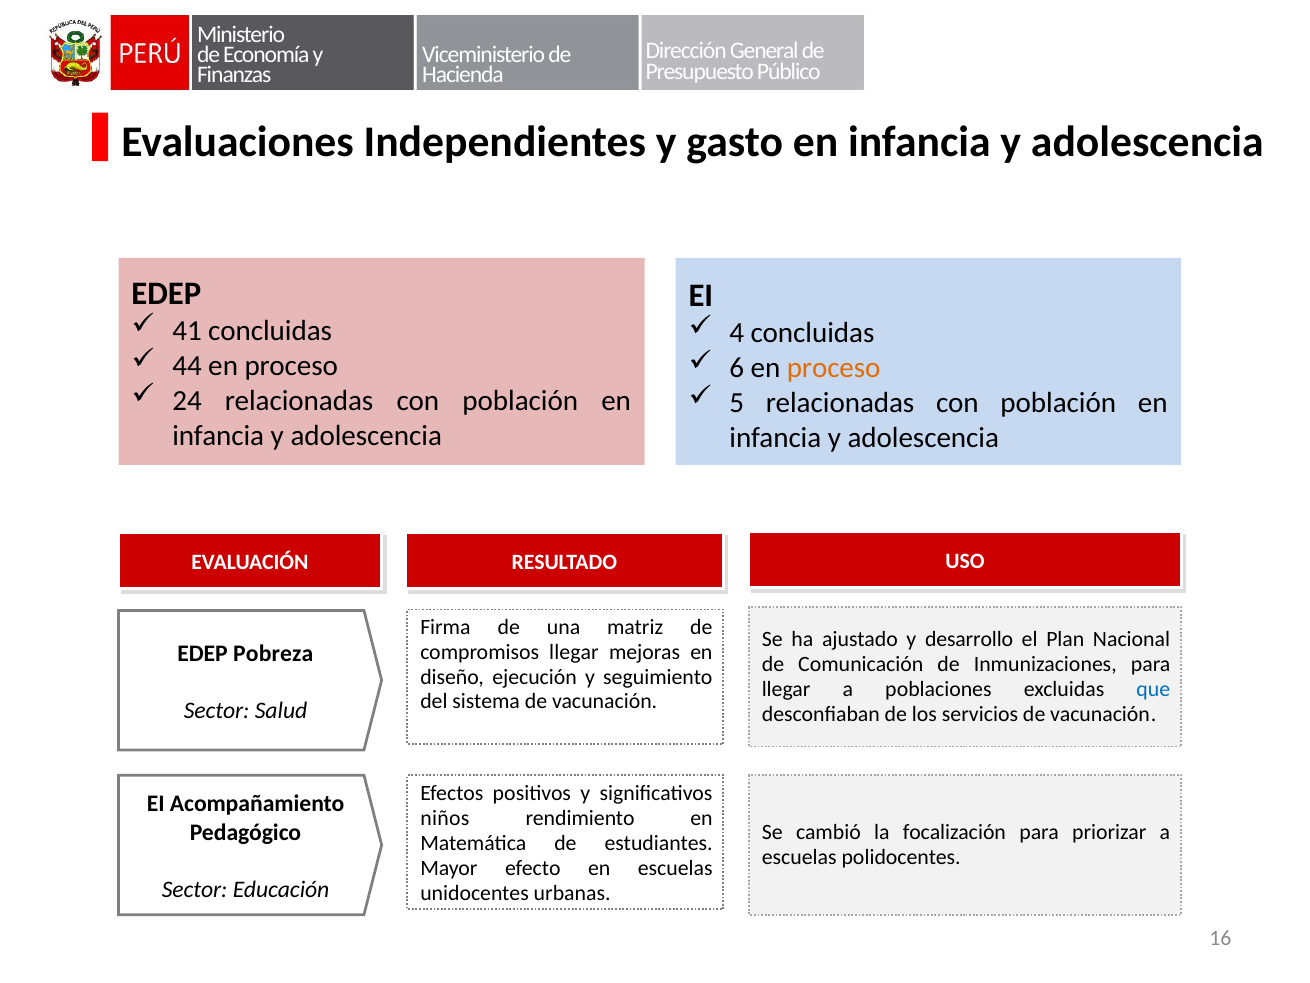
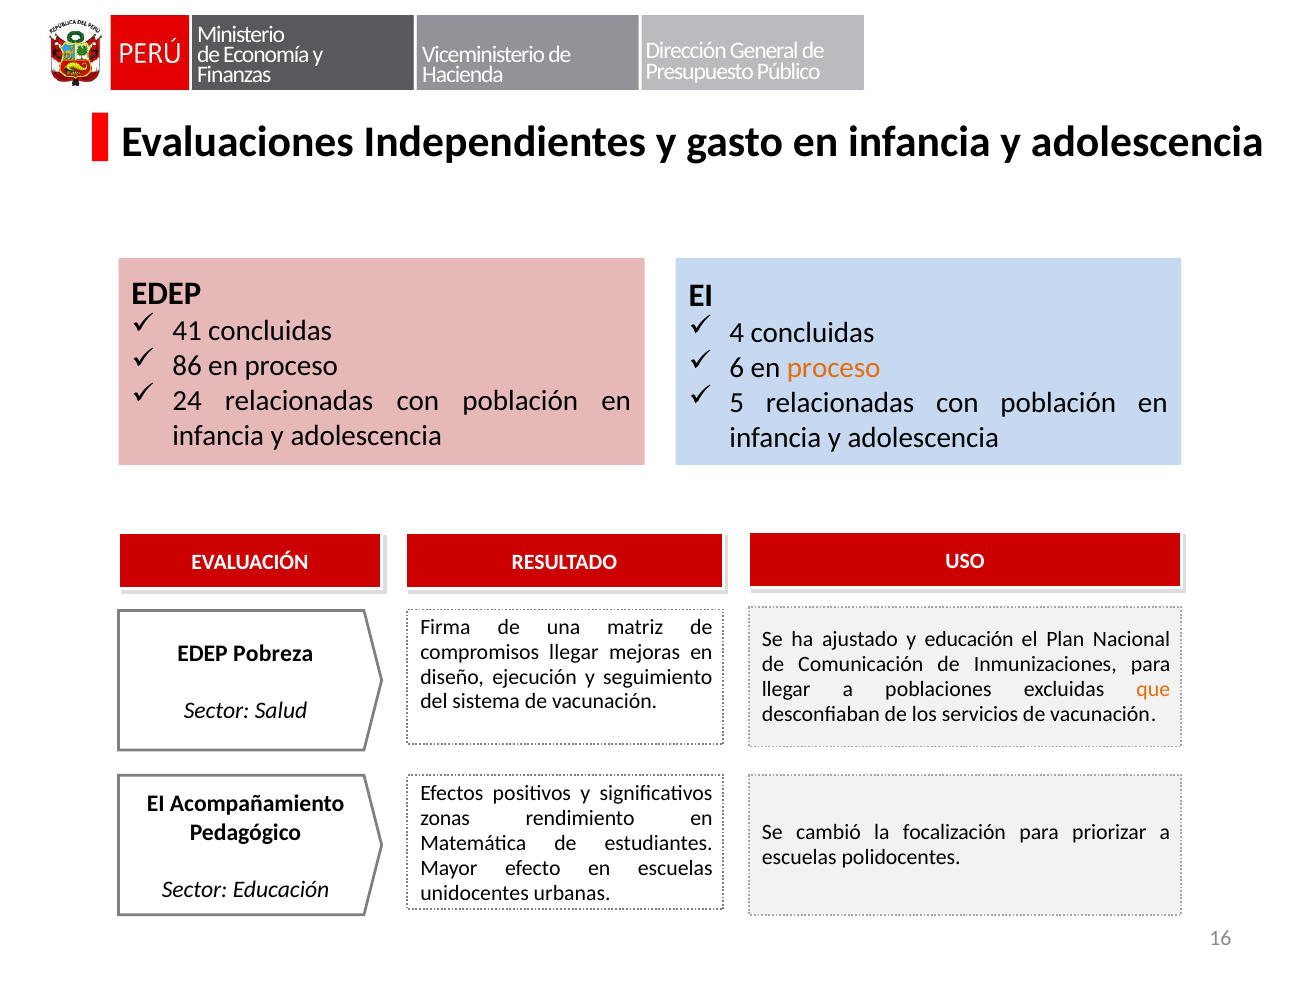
44: 44 -> 86 (187, 365)
y desarrollo: desarrollo -> educación (969, 639)
que colour: blue -> orange (1153, 689)
niños: niños -> zonas (445, 818)
